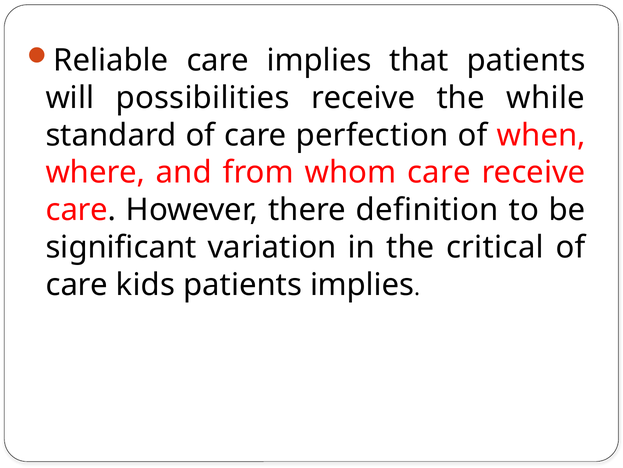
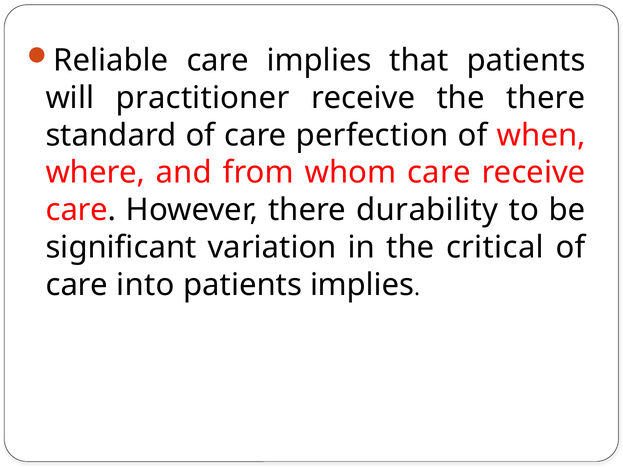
possibilities: possibilities -> practitioner (203, 98)
the while: while -> there (546, 98)
definition: definition -> durability (427, 210)
kids: kids -> into (145, 285)
